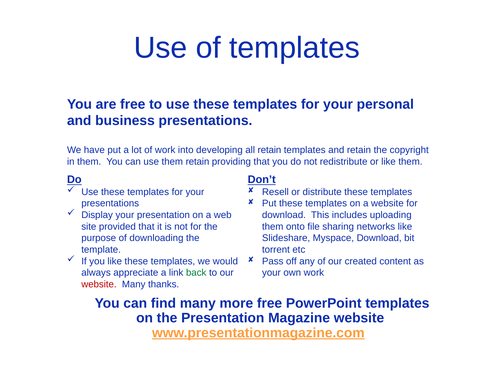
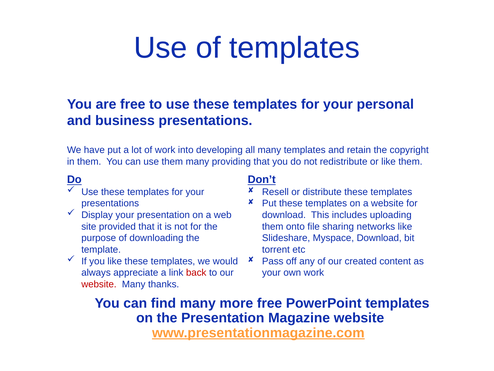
all retain: retain -> many (269, 150)
them retain: retain -> many (197, 161)
back colour: green -> red (196, 272)
